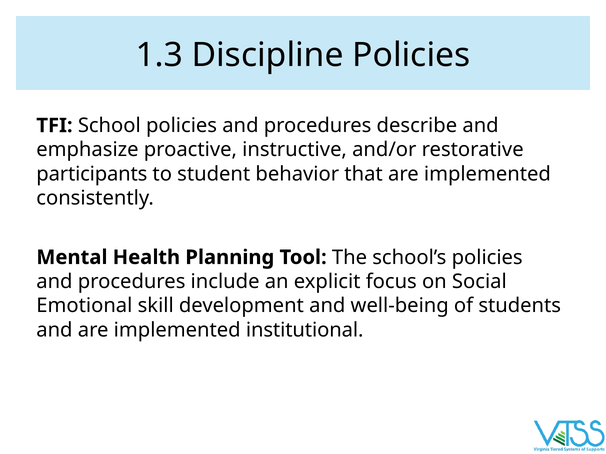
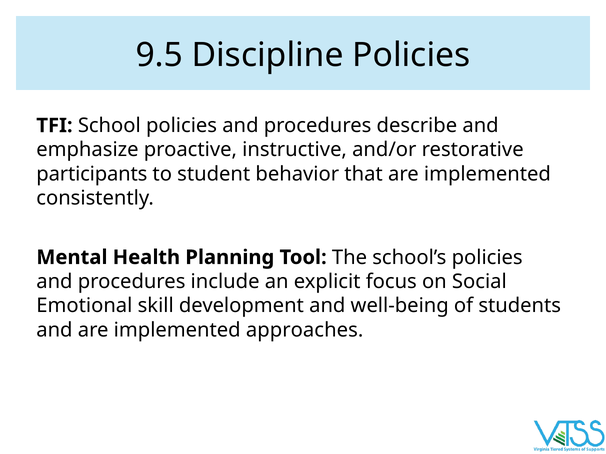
1.3: 1.3 -> 9.5 (159, 55)
institutional: institutional -> approaches (305, 330)
